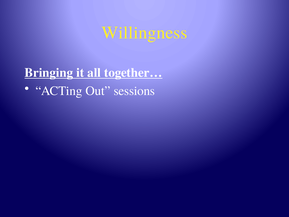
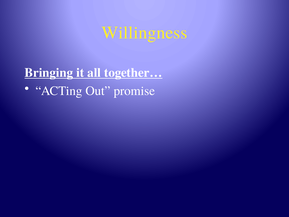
sessions: sessions -> promise (134, 91)
